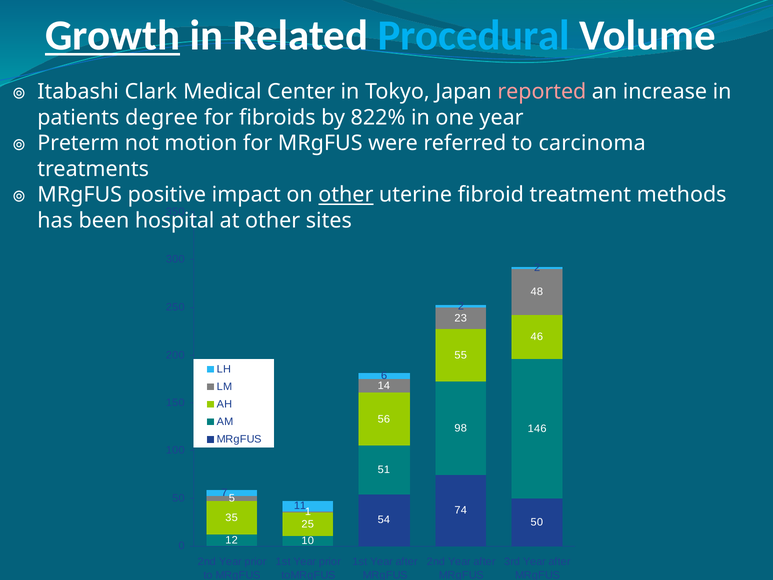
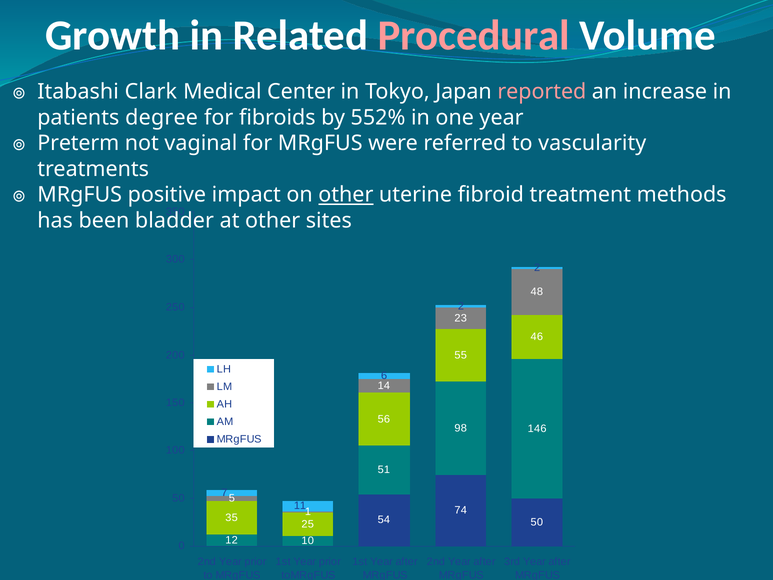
Growth underline: present -> none (113, 36)
Procedural colour: light blue -> pink (474, 36)
822%: 822% -> 552% (378, 117)
motion: motion -> vaginal (201, 143)
carcinoma: carcinoma -> vascularity (592, 143)
hospital: hospital -> bladder (174, 221)
